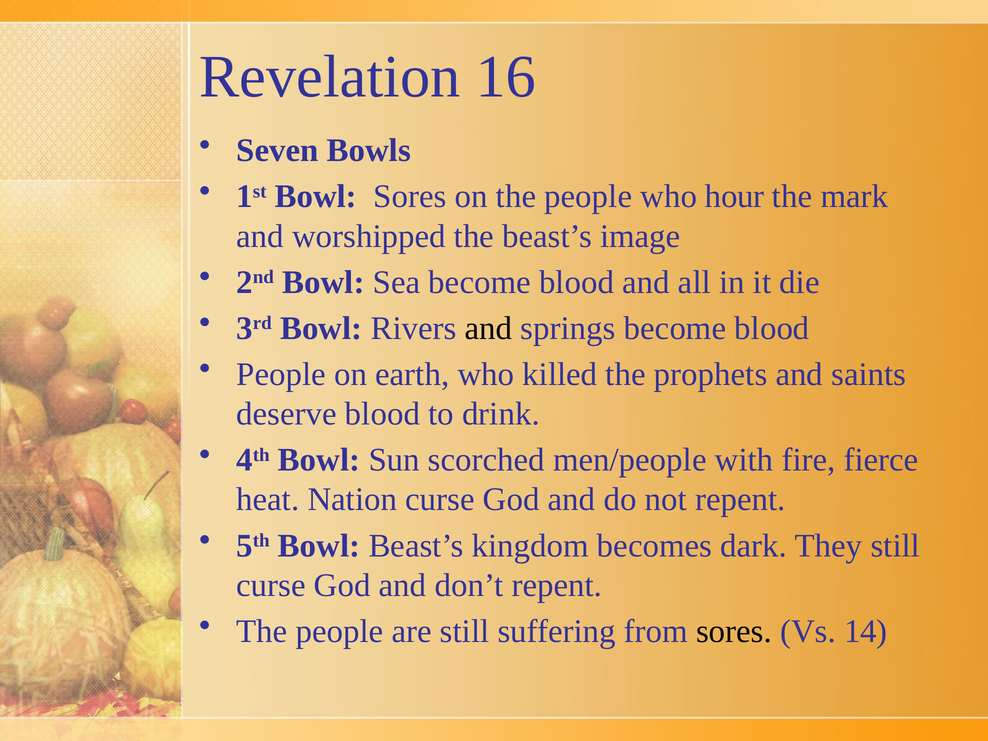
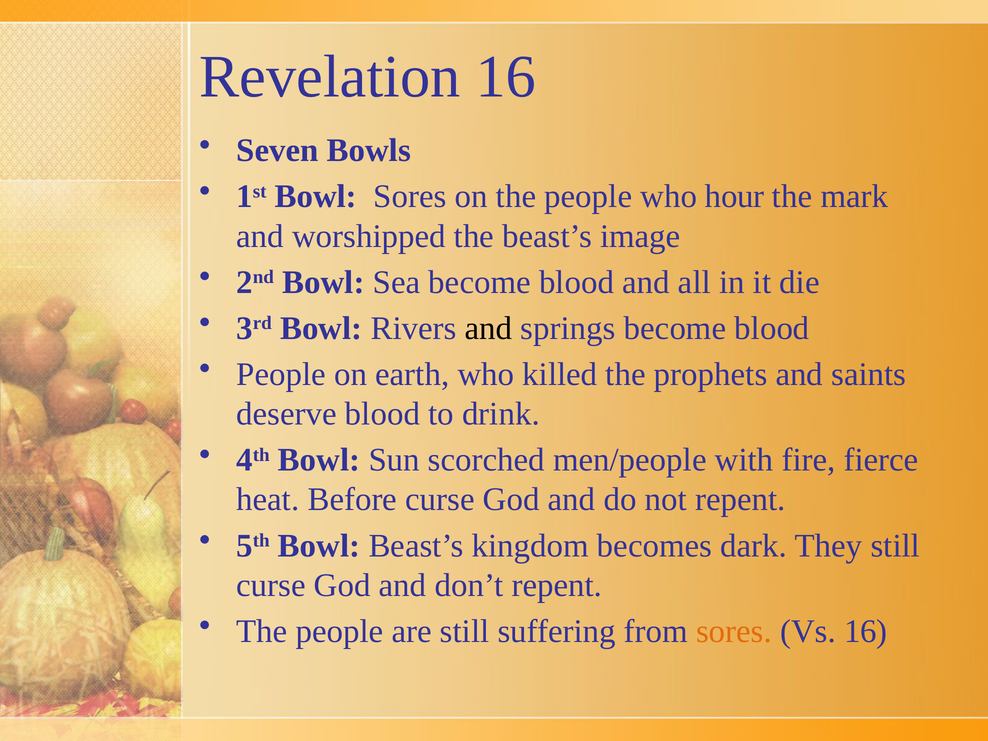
Nation: Nation -> Before (352, 500)
sores colour: black -> orange (734, 631)
Vs 14: 14 -> 16 (866, 631)
